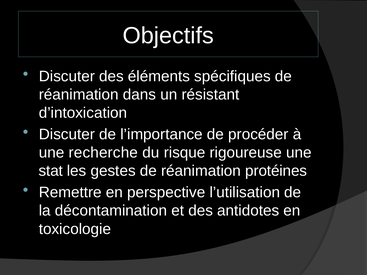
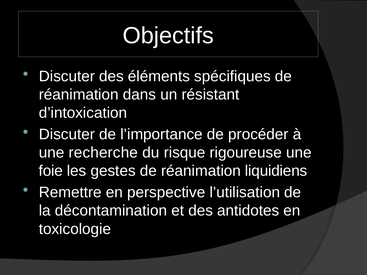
stat: stat -> foie (51, 171)
protéines: protéines -> liquidiens (276, 171)
